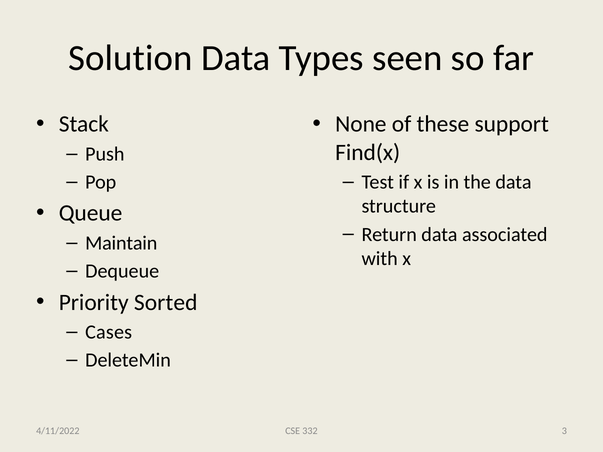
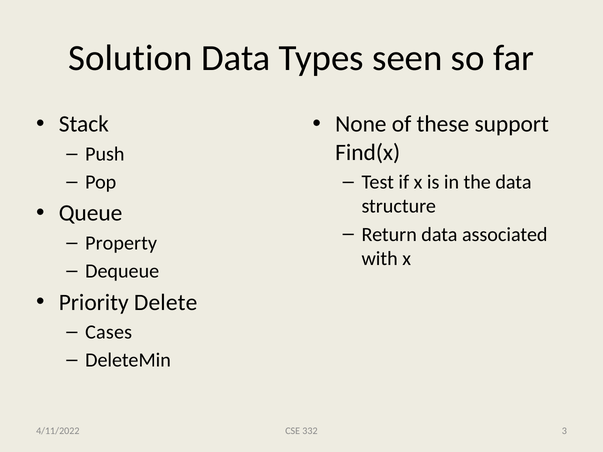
Maintain: Maintain -> Property (121, 243)
Sorted: Sorted -> Delete (166, 302)
